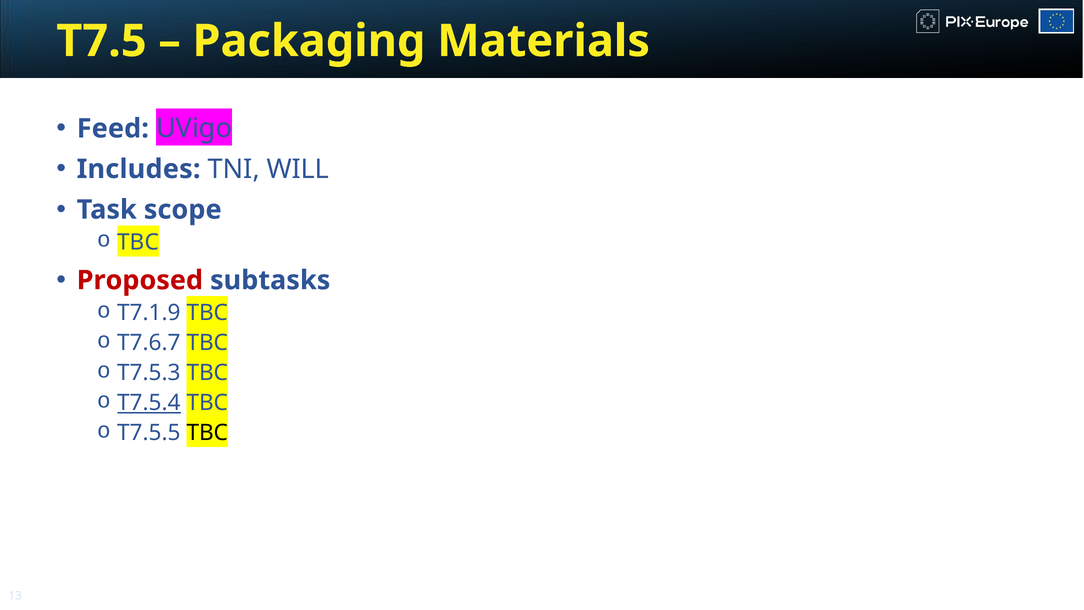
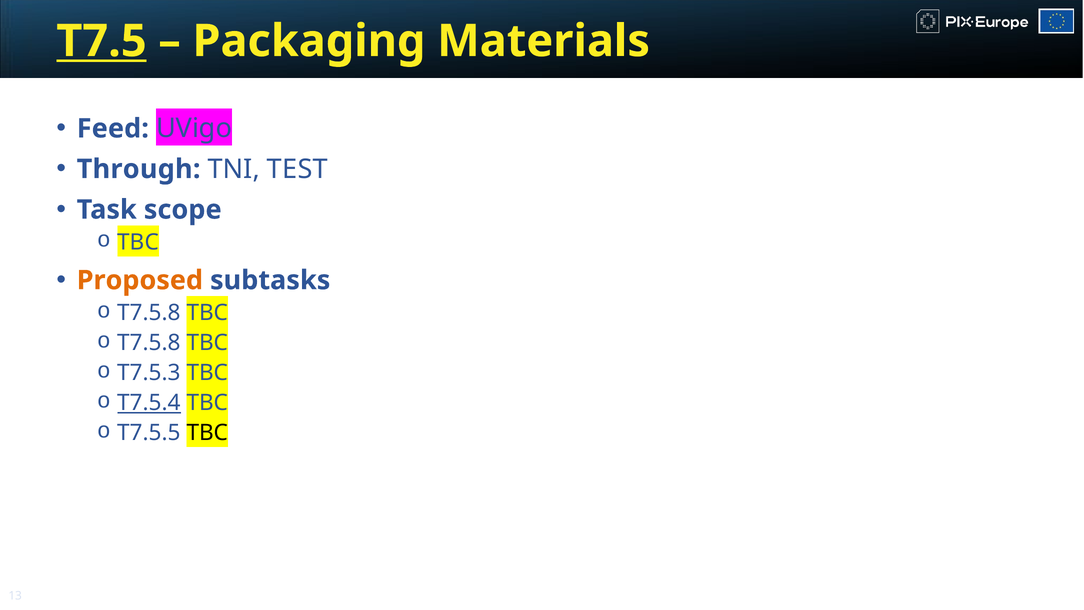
T7.5 underline: none -> present (101, 41)
Includes: Includes -> Through (139, 169)
WILL: WILL -> TEST (297, 169)
Proposed colour: red -> orange (140, 280)
T7.1.9: T7.1.9 -> T7.5.8 (149, 313)
T7.6.7: T7.6.7 -> T7.5.8 (149, 343)
